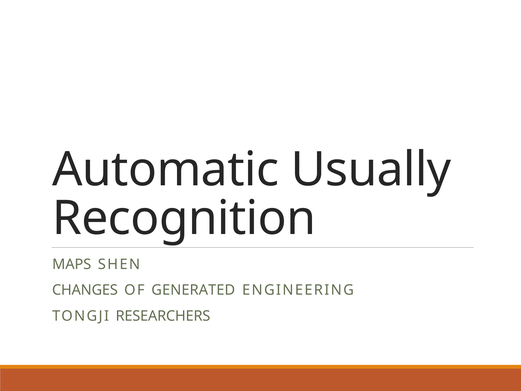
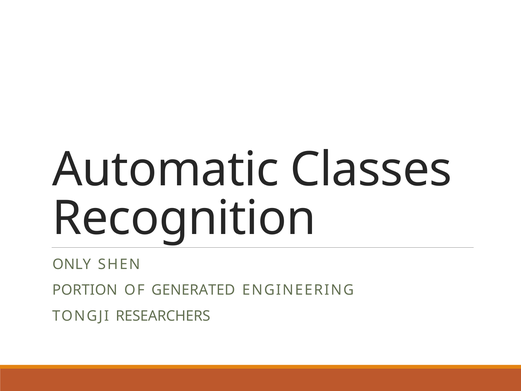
Usually: Usually -> Classes (371, 170)
MAPS: MAPS -> ONLY (72, 264)
CHANGES: CHANGES -> PORTION (85, 290)
